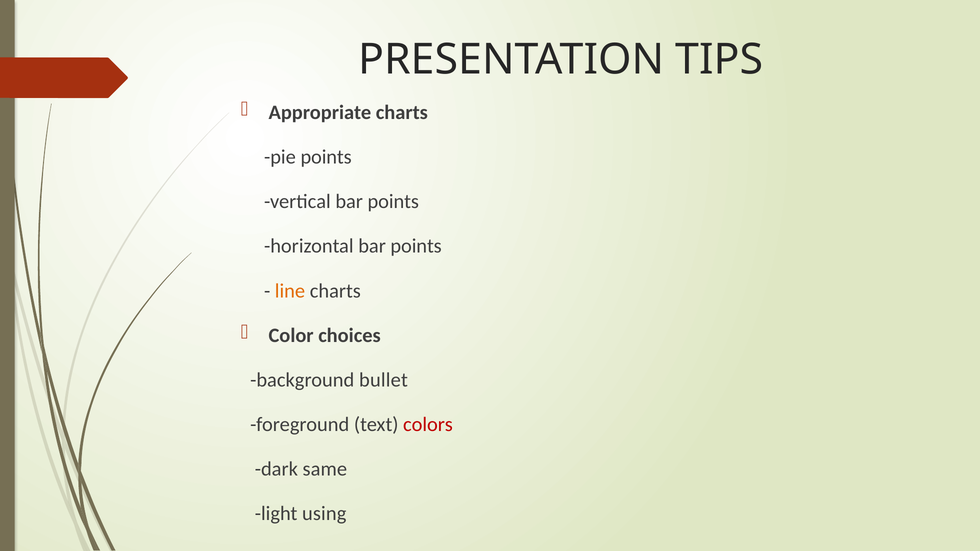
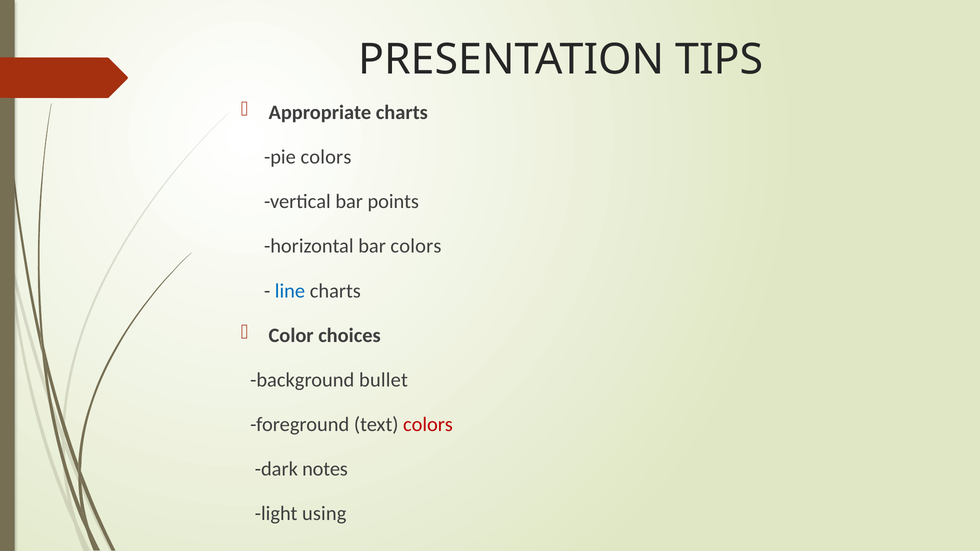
pie points: points -> colors (326, 157)
horizontal bar points: points -> colors (416, 246)
line colour: orange -> blue (290, 291)
same: same -> notes (325, 469)
